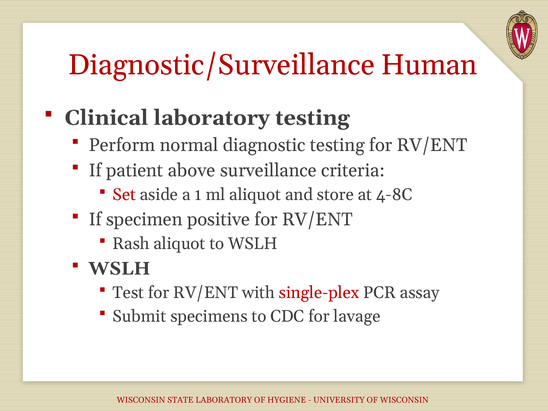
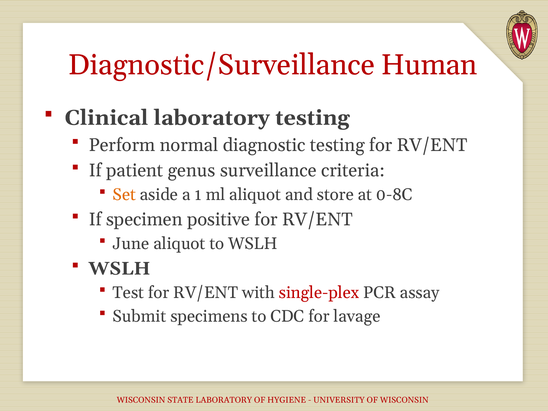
above: above -> genus (192, 171)
Set colour: red -> orange (124, 195)
4-8C: 4-8C -> 0-8C (394, 195)
Rash: Rash -> June (131, 244)
